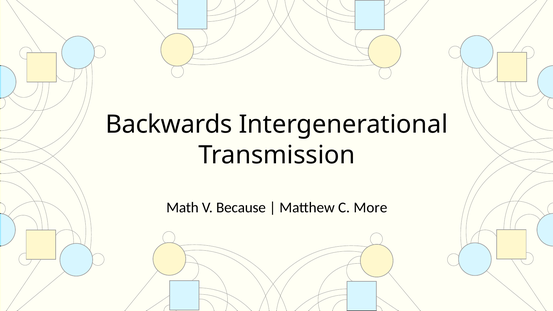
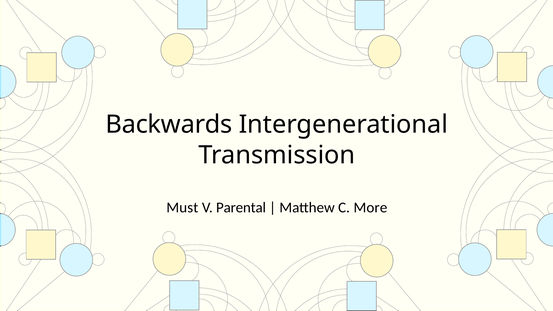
Math: Math -> Must (182, 208)
Because: Because -> Parental (241, 208)
